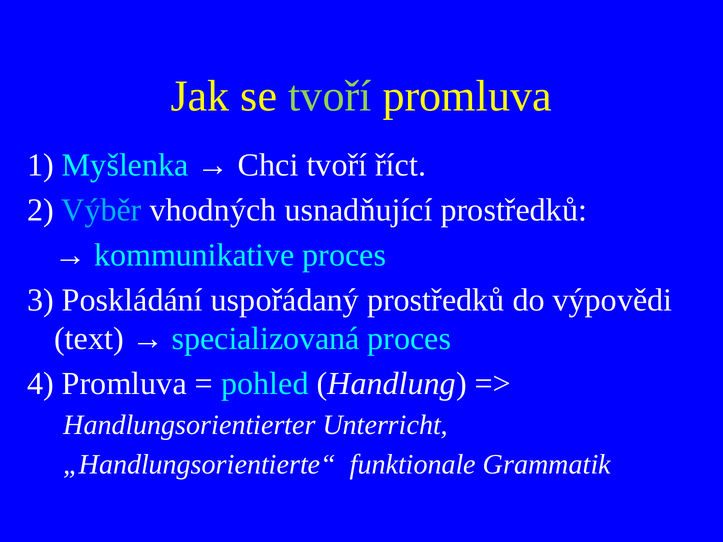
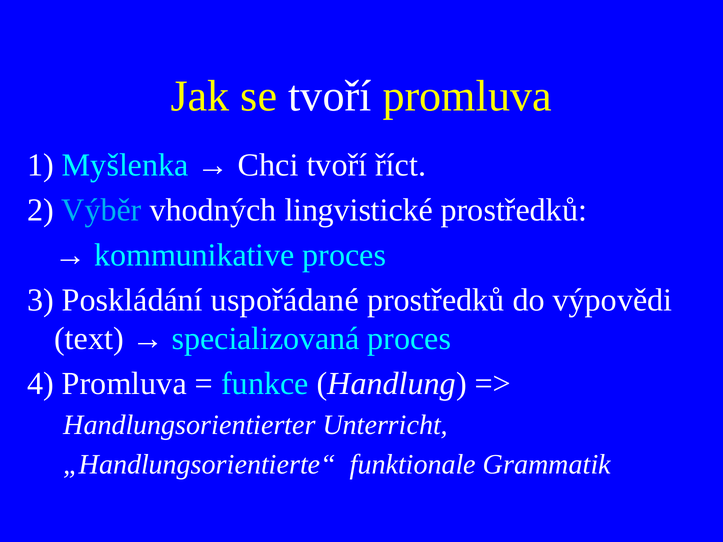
tvoří colour: light green -> white (330, 96)
usnadňující: usnadňující -> lingvistické (359, 210)
uspořádaný: uspořádaný -> uspořádané (285, 300)
pohled: pohled -> funkce (265, 384)
